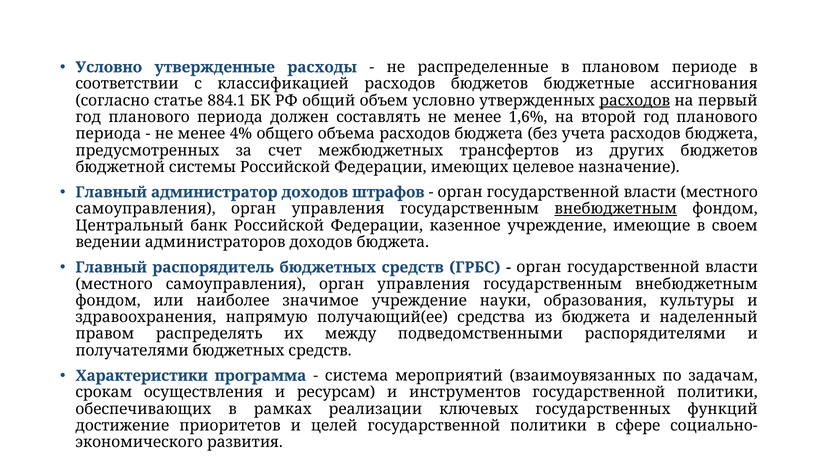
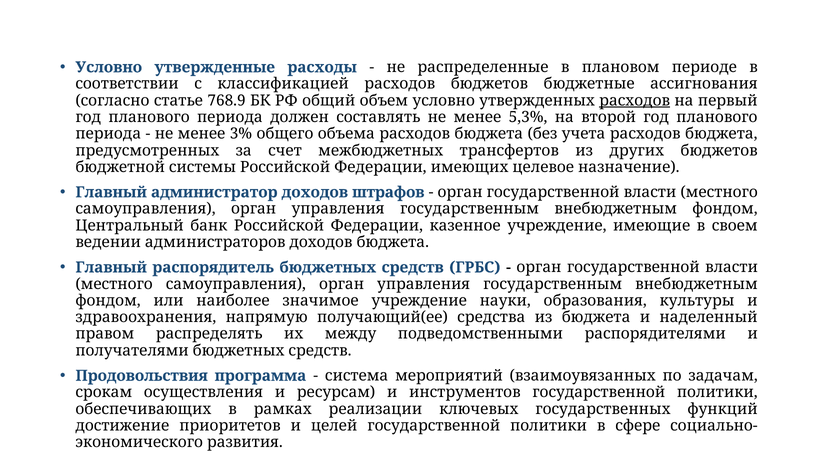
884.1: 884.1 -> 768.9 (227, 100)
1,6%: 1,6% -> 5,3% (528, 117)
4%: 4% -> 3% (241, 134)
внебюджетным underline: present -> none (616, 209)
Характеристики: Характеристики -> Продовольствия (142, 376)
